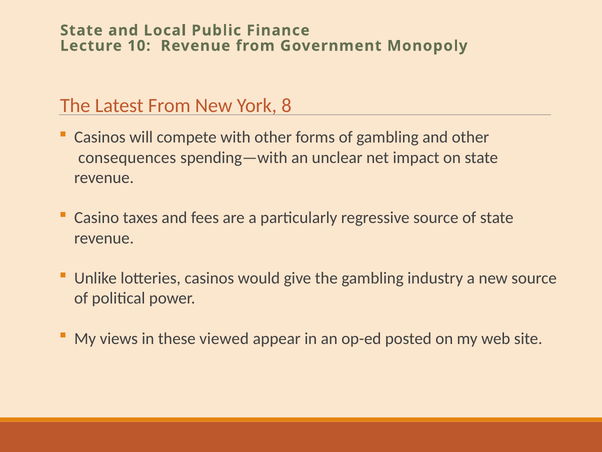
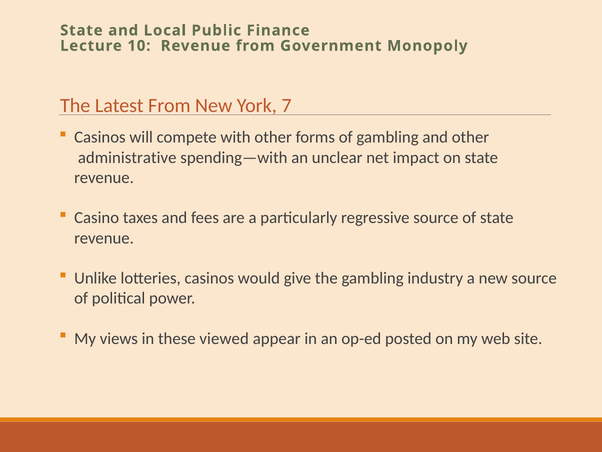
8: 8 -> 7 (286, 106)
consequences: consequences -> administrative (127, 157)
